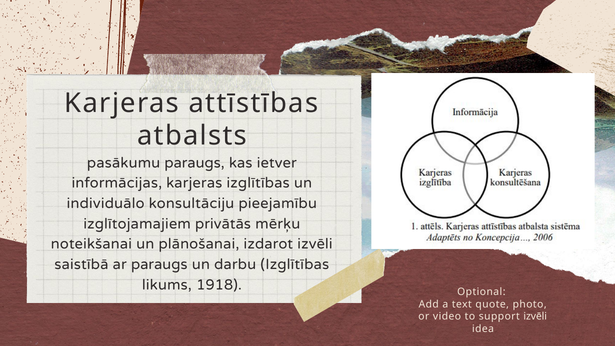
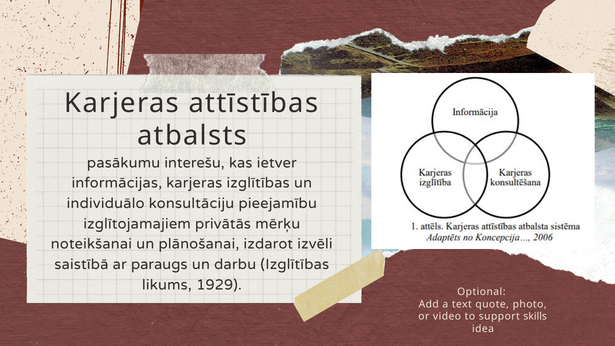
pasākumu paraugs: paraugs -> interešu (194, 163)
1918: 1918 -> 1929 (219, 285)
support izvēli: izvēli -> skills (535, 317)
